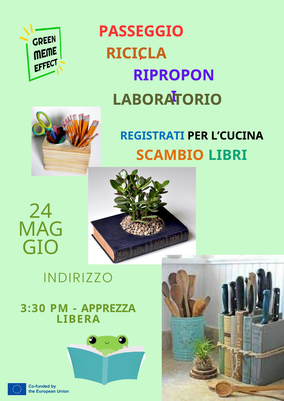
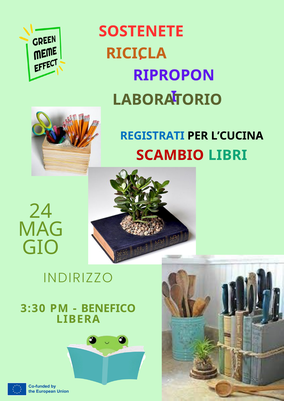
PASSEGGIO: PASSEGGIO -> SOSTENETE (141, 31)
SCAMBIO colour: orange -> red (170, 156)
APPREZZA: APPREZZA -> BENEFICO (108, 309)
